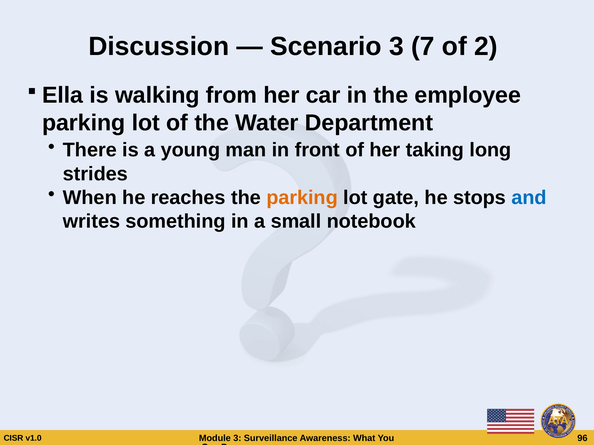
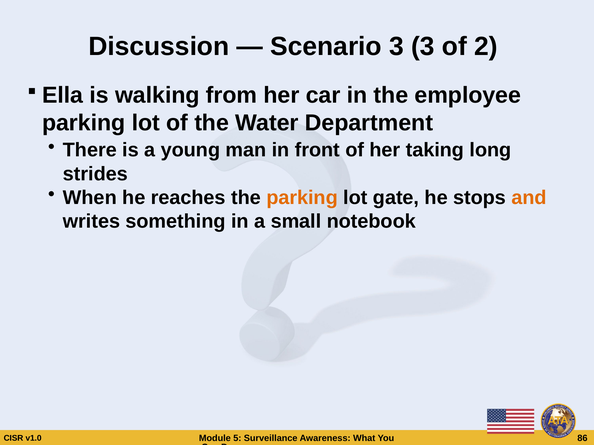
3 7: 7 -> 3 (423, 46)
and colour: blue -> orange (529, 198)
Module 3: 3 -> 5 (237, 439)
96: 96 -> 86 (582, 439)
